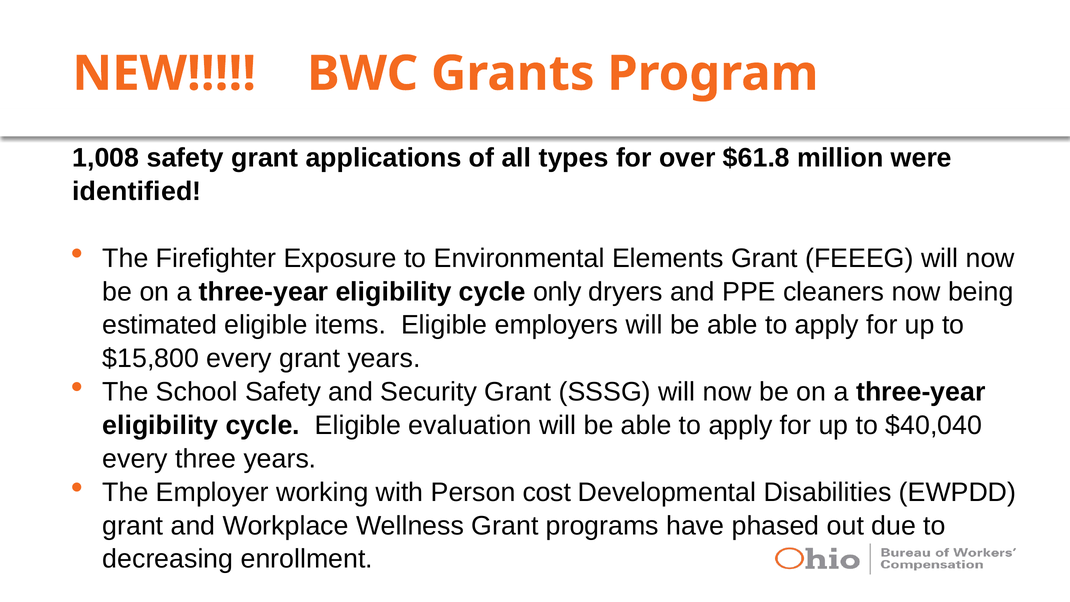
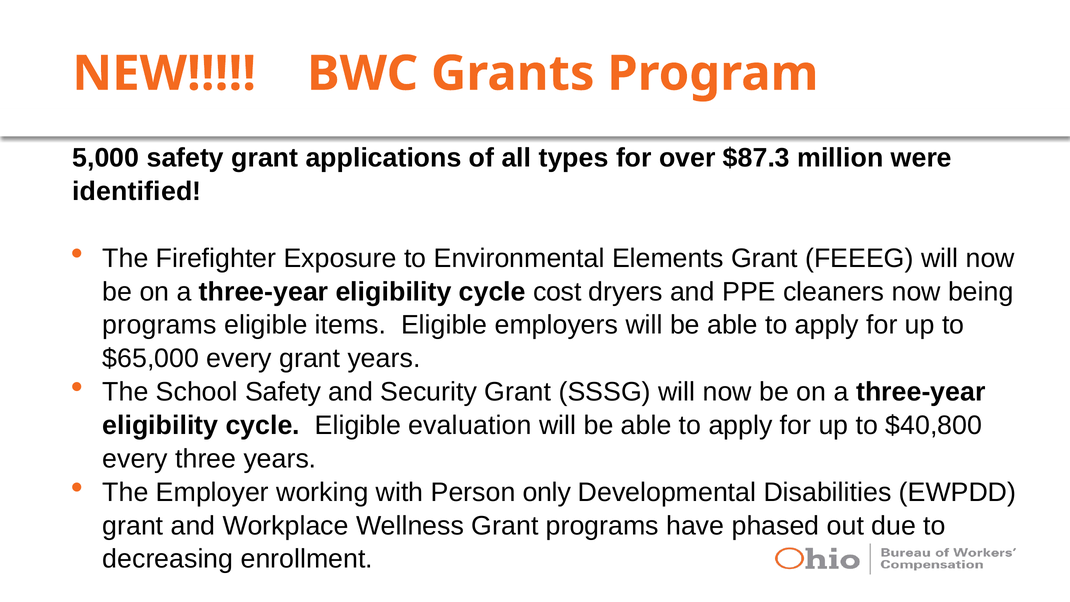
1,008: 1,008 -> 5,000 (106, 158)
$61.8: $61.8 -> $87.3 (756, 158)
only: only -> cost (557, 292)
estimated: estimated -> programs (160, 325)
$15,800: $15,800 -> $65,000 (151, 358)
$40,040: $40,040 -> $40,800 (934, 425)
cost: cost -> only (547, 492)
